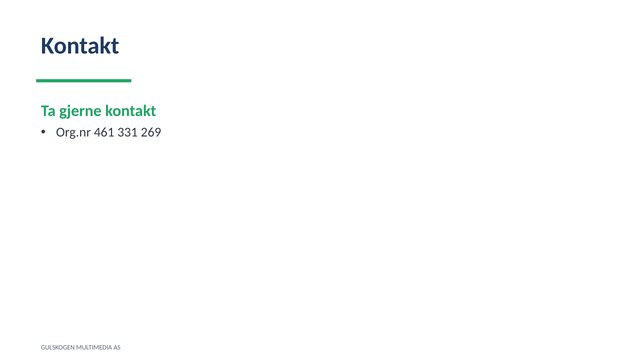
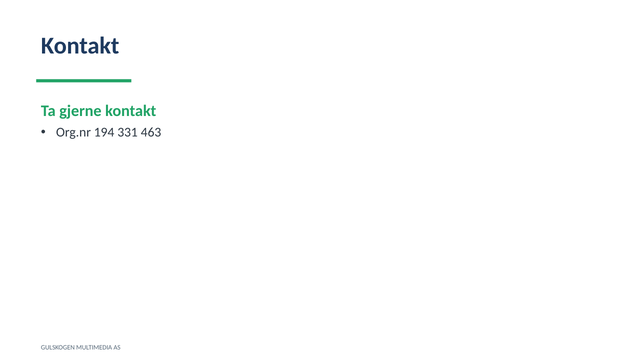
461: 461 -> 194 (104, 132)
269: 269 -> 463 (151, 132)
